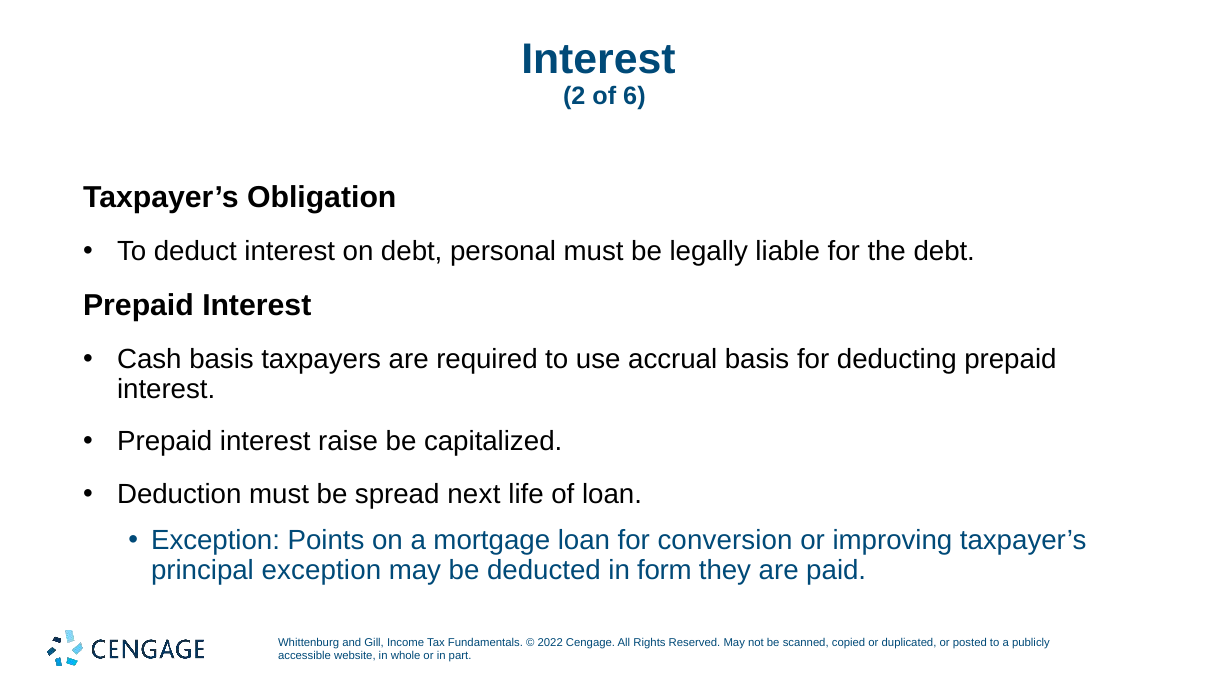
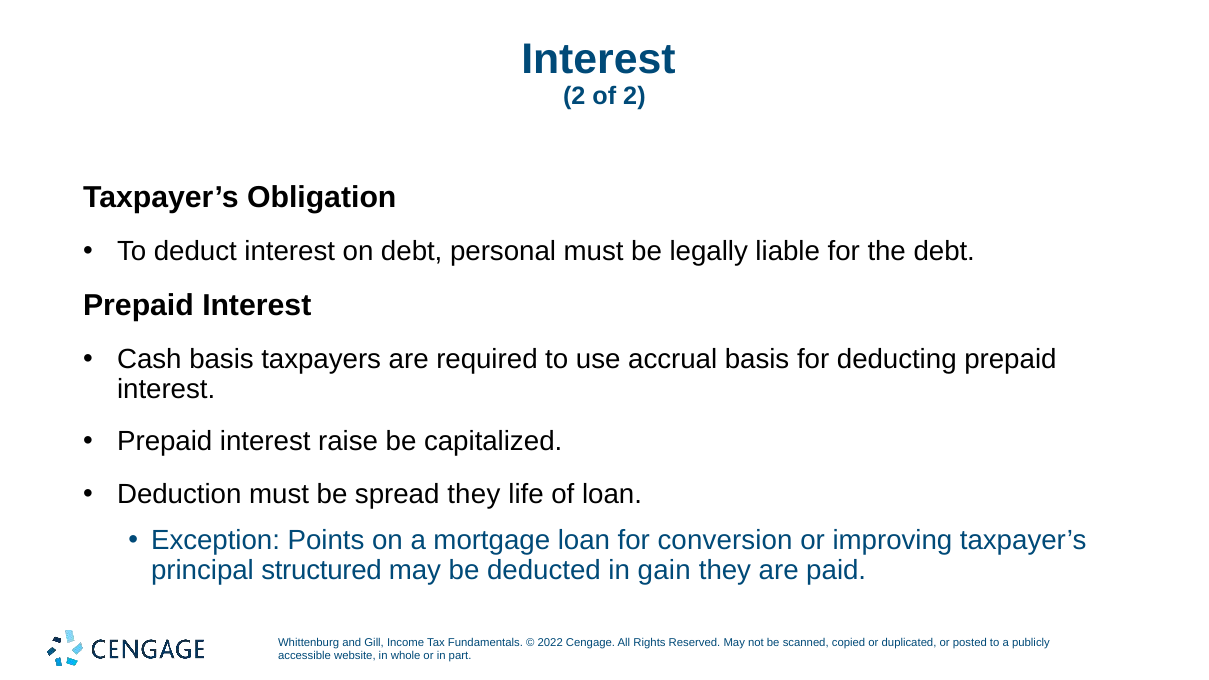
of 6: 6 -> 2 (634, 96)
spread next: next -> they (474, 494)
principal exception: exception -> structured (322, 570)
form: form -> gain (664, 570)
